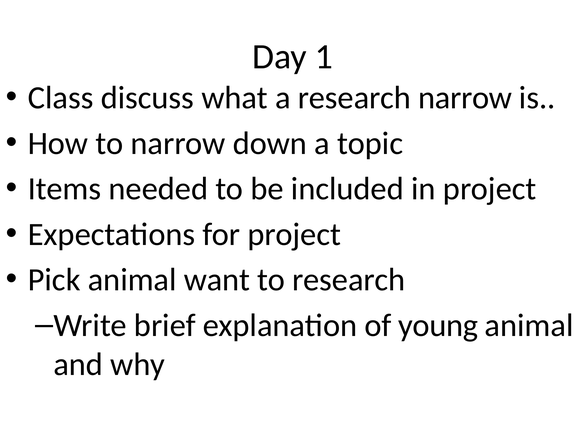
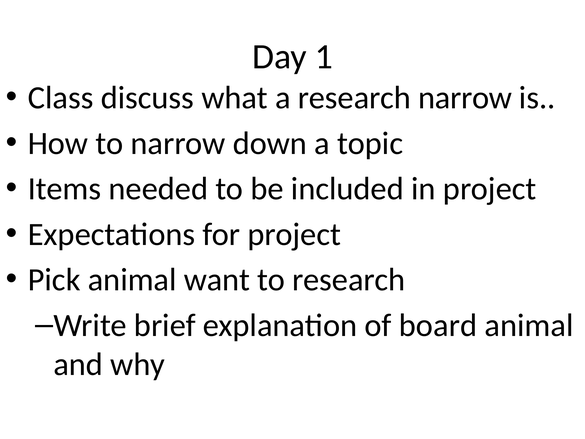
young: young -> board (438, 325)
